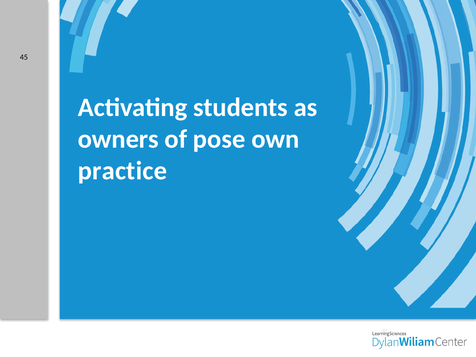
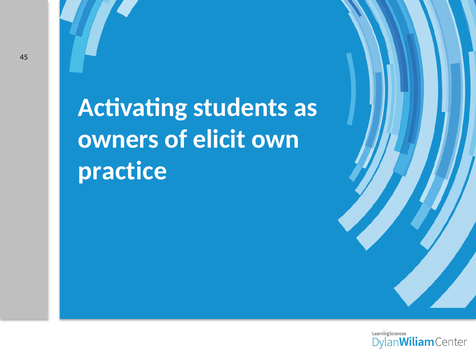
pose: pose -> elicit (219, 139)
